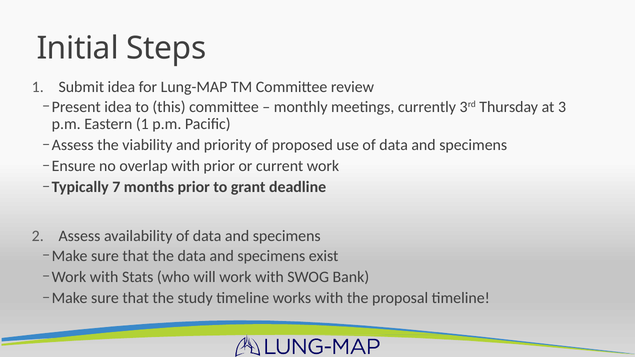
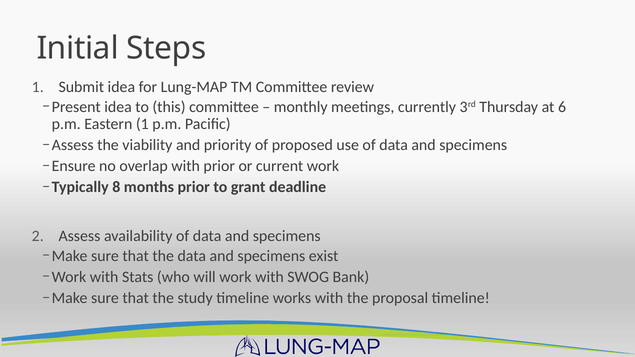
3: 3 -> 6 (562, 107)
7: 7 -> 8 (116, 187)
